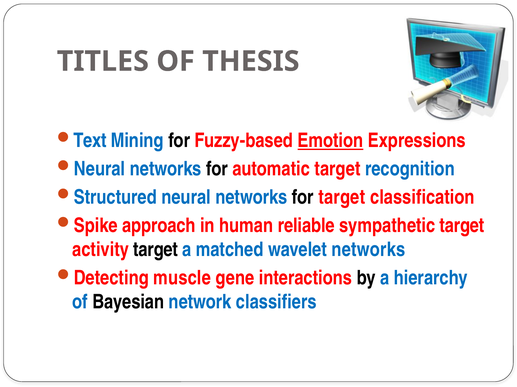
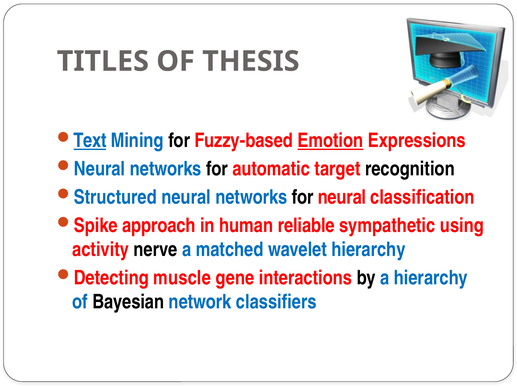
Text underline: none -> present (90, 141)
recognition colour: blue -> black (410, 169)
for target: target -> neural (342, 198)
sympathetic target: target -> using (462, 226)
activity target: target -> nerve (156, 250)
wavelet networks: networks -> hierarchy (368, 250)
